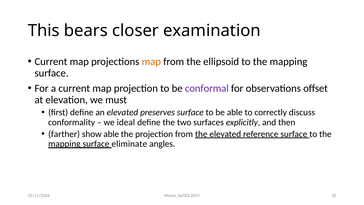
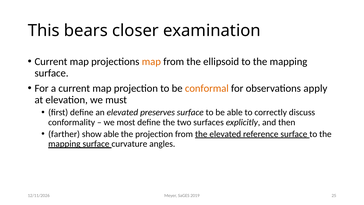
conformal colour: purple -> orange (207, 88)
offset: offset -> apply (315, 88)
ideal: ideal -> most (126, 122)
eliminate: eliminate -> curvature (129, 144)
